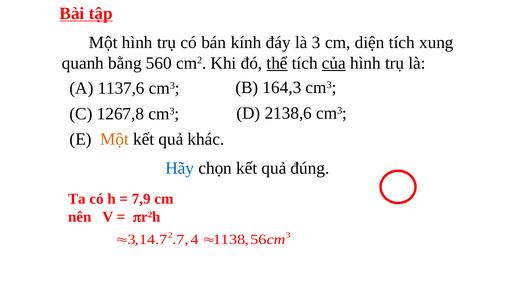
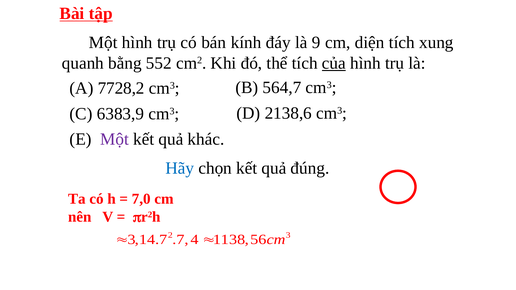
là 3: 3 -> 9 (316, 42)
560: 560 -> 552 (159, 63)
thể underline: present -> none (277, 63)
164,3: 164,3 -> 564,7 (282, 88)
1137,6: 1137,6 -> 7728,2 (121, 88)
1267,8: 1267,8 -> 6383,9 (120, 114)
Một colour: orange -> purple (115, 139)
7,9: 7,9 -> 7,0 (141, 199)
